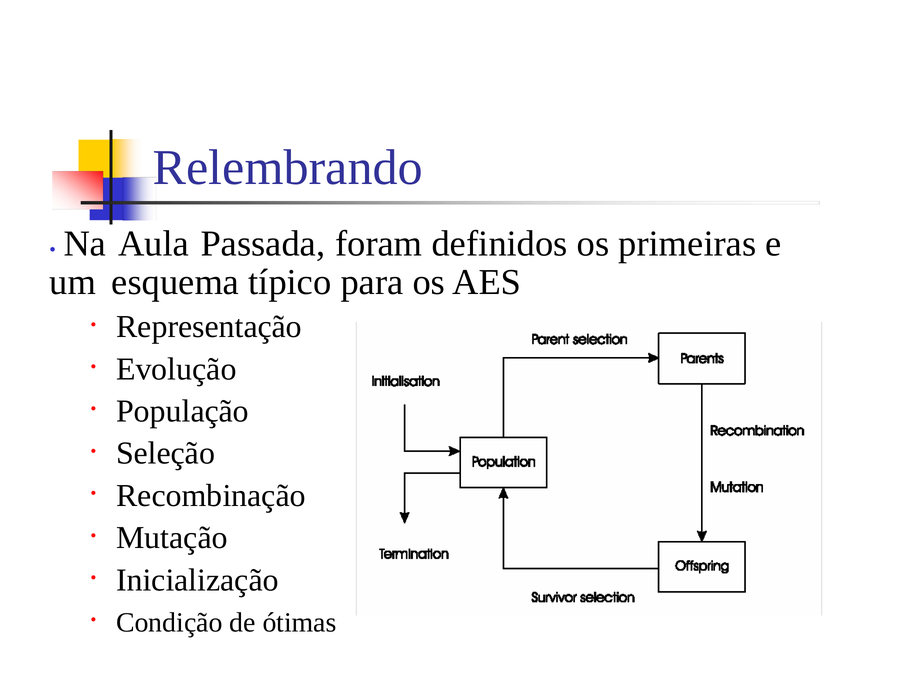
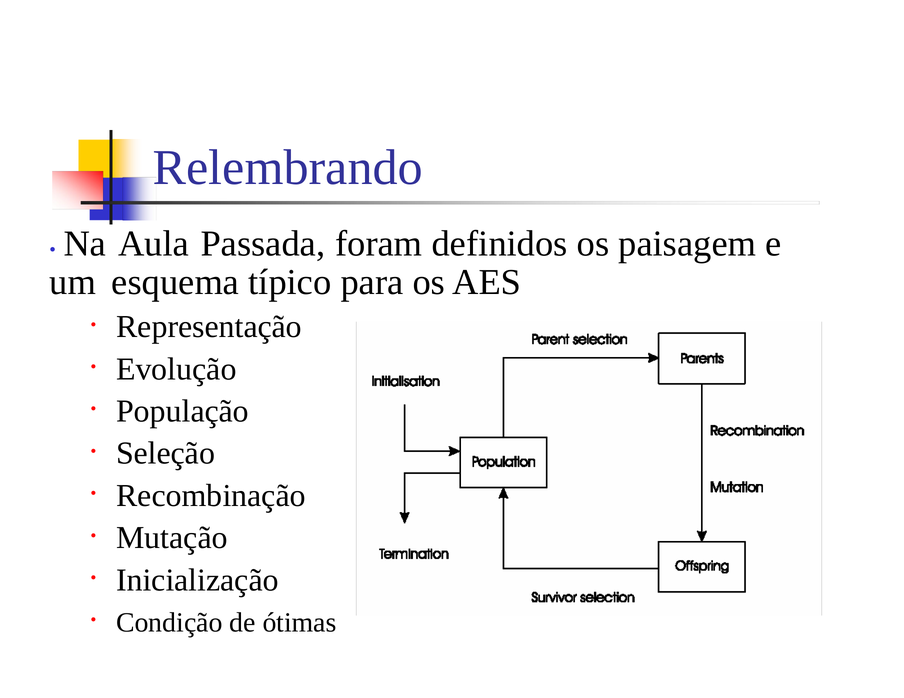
primeiras: primeiras -> paisagem (687, 244)
